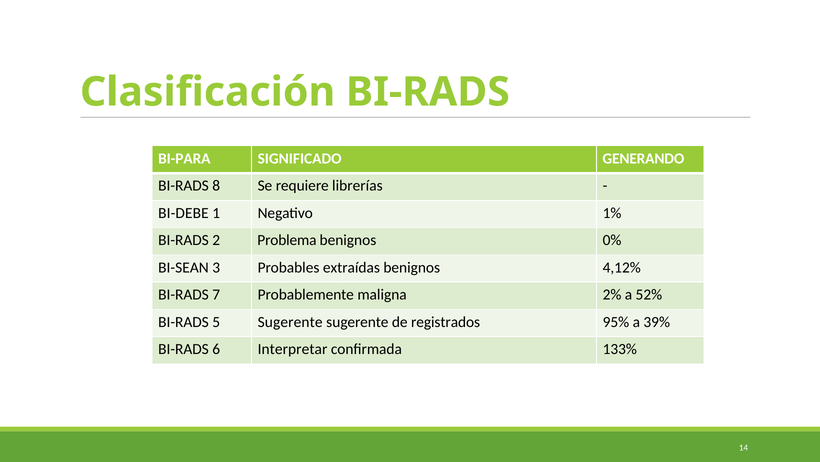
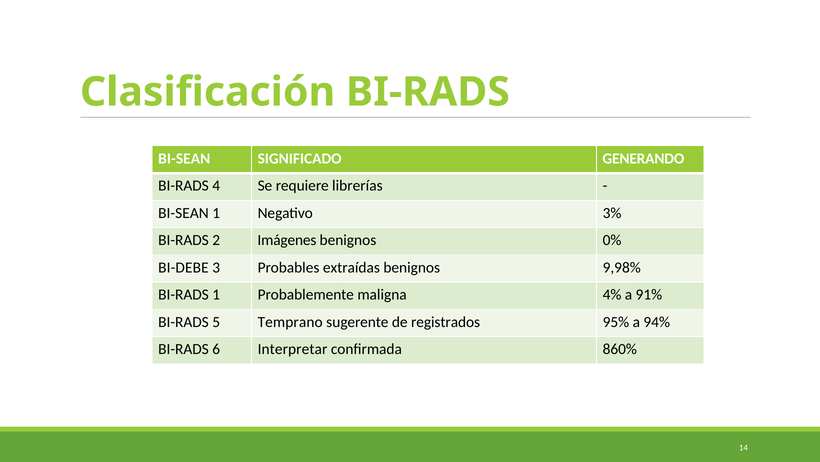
BI-PARA: BI-PARA -> BI-SEAN (184, 158)
8: 8 -> 4 (216, 186)
BI-DEBE: BI-DEBE -> BI-SEAN (183, 213)
1%: 1% -> 3% (612, 213)
Problema: Problema -> Imágenes (287, 240)
BI-SEAN: BI-SEAN -> BI-DEBE (183, 267)
4,12%: 4,12% -> 9,98% (622, 267)
BI-RADS 7: 7 -> 1 (216, 294)
2%: 2% -> 4% (612, 294)
52%: 52% -> 91% (649, 294)
5 Sugerente: Sugerente -> Temprano (290, 321)
39%: 39% -> 94% (657, 321)
133%: 133% -> 860% (620, 349)
